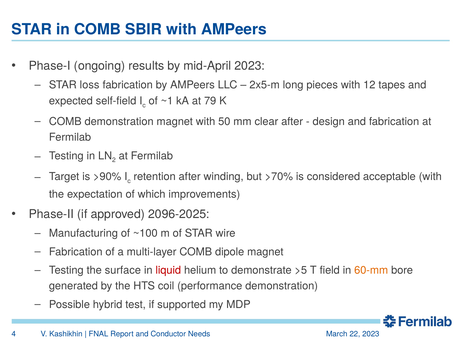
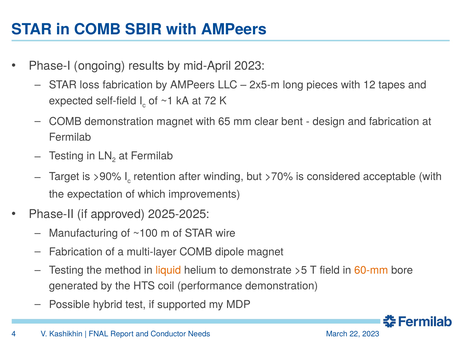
79: 79 -> 72 (210, 101)
50: 50 -> 65 (224, 121)
clear after: after -> bent (292, 121)
2096-2025: 2096-2025 -> 2025-2025 (179, 214)
surface: surface -> method (123, 270)
liquid colour: red -> orange (168, 270)
